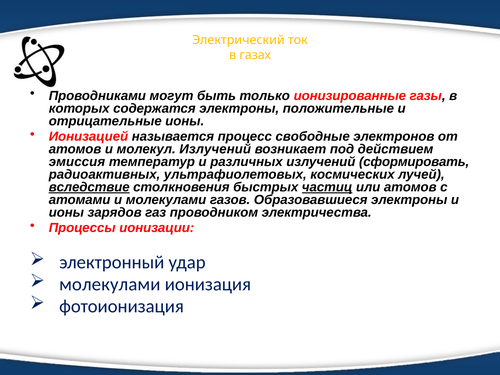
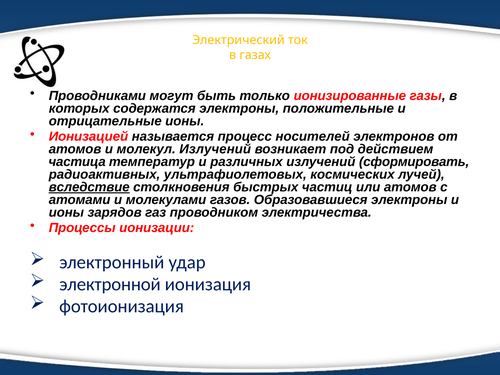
свободные: свободные -> носителей (313, 137)
эмиссия: эмиссия -> частица (77, 162)
частиц underline: present -> none (327, 187)
молекулами: молекулами -> электронной (110, 284)
